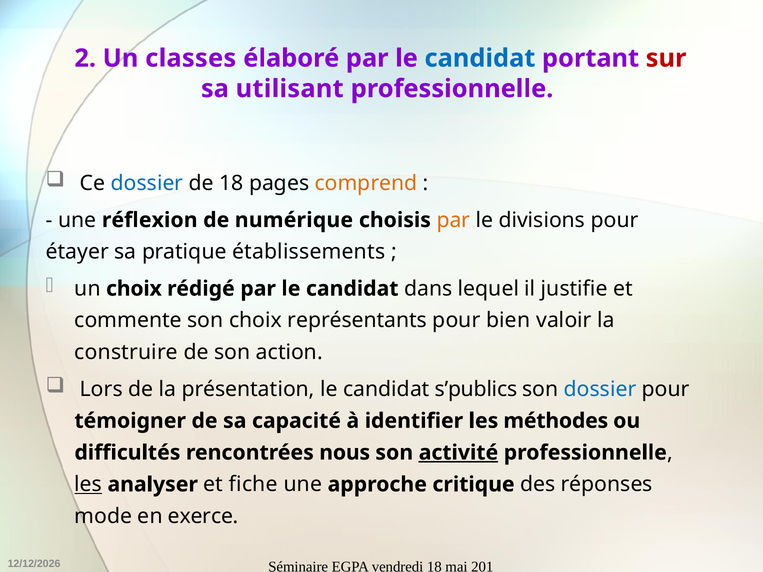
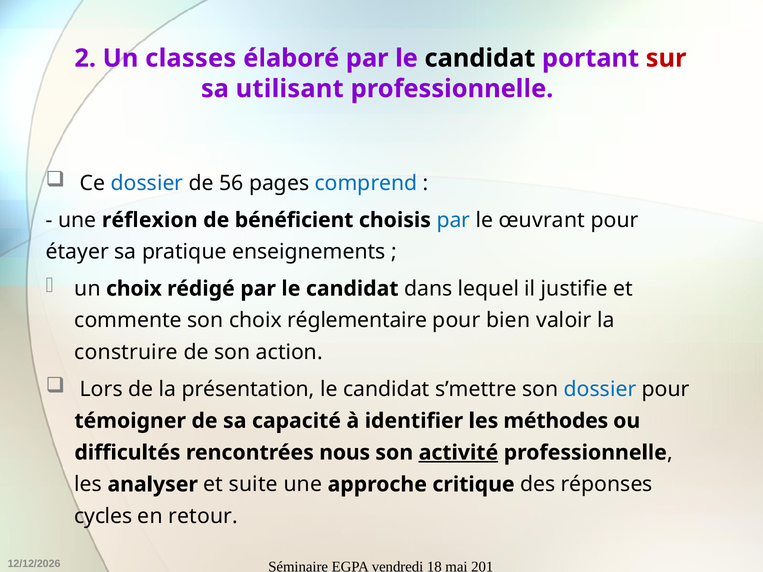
candidat colour: blue -> black (480, 58)
de 18: 18 -> 56 (231, 183)
comprend colour: orange -> blue (366, 183)
numérique: numérique -> bénéficient (294, 220)
par colour: orange -> blue (453, 220)
divisions: divisions -> œuvrant (542, 220)
établissements: établissements -> enseignements (309, 252)
représentants: représentants -> réglementaire (357, 321)
s’publics: s’publics -> s’mettre (476, 389)
les underline: present -> none (88, 485)
fiche: fiche -> suite (253, 485)
mode: mode -> cycles (103, 516)
exerce: exerce -> retour (203, 516)
